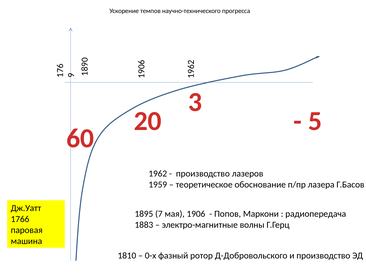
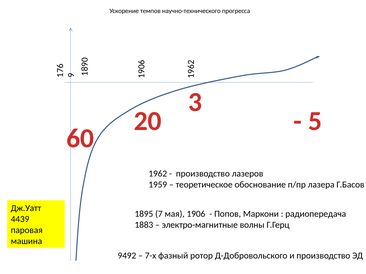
1766: 1766 -> 4439 (20, 220)
1810: 1810 -> 9492 (127, 256)
0-х: 0-х -> 7-х (151, 256)
